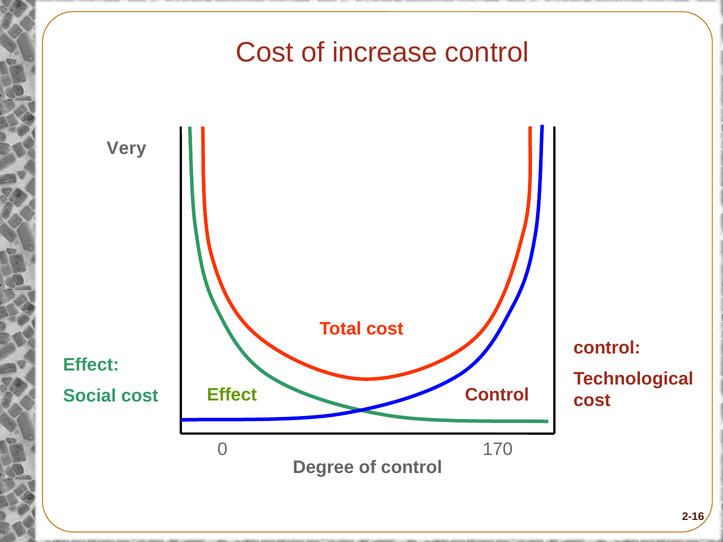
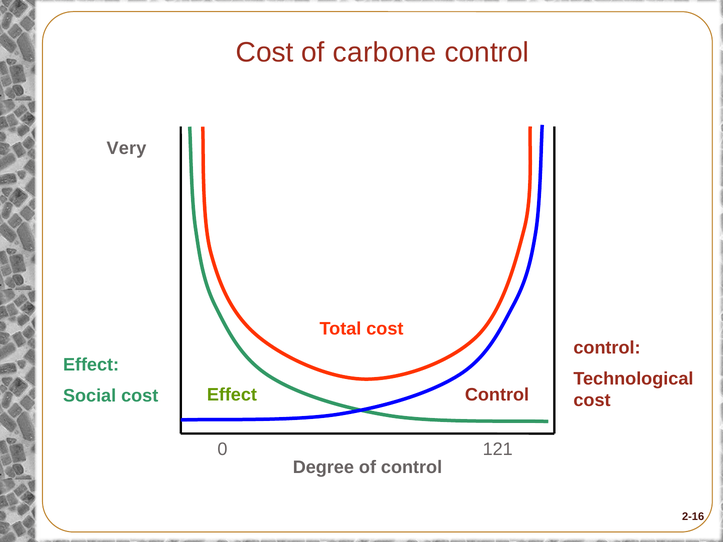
increase: increase -> carbone (385, 52)
170: 170 -> 121 (498, 449)
